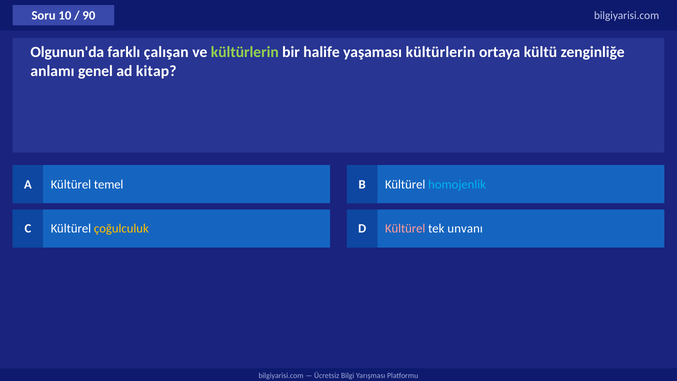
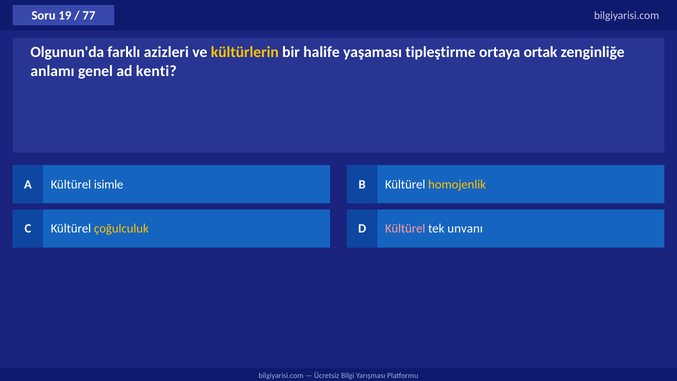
10: 10 -> 19 (65, 15)
90: 90 -> 77 (89, 15)
çalışan: çalışan -> azizleri (166, 52)
kültürlerin colour: light green -> yellow (245, 52)
yaşaması kültürlerin: kültürlerin -> tipleştirme (441, 52)
kültü: kültü -> ortak (541, 52)
kitap: kitap -> kenti (156, 71)
temel: temel -> isimle (109, 184)
homojenlik colour: light blue -> yellow (457, 184)
